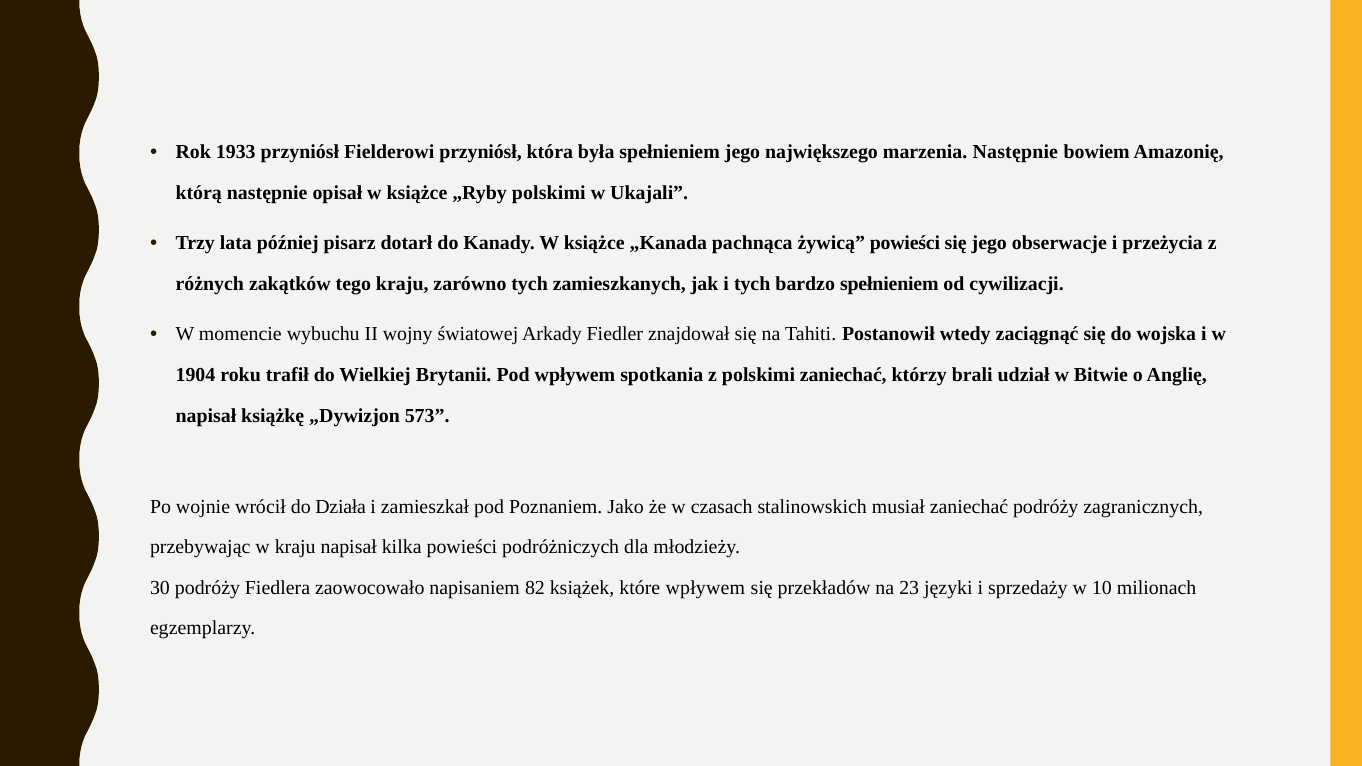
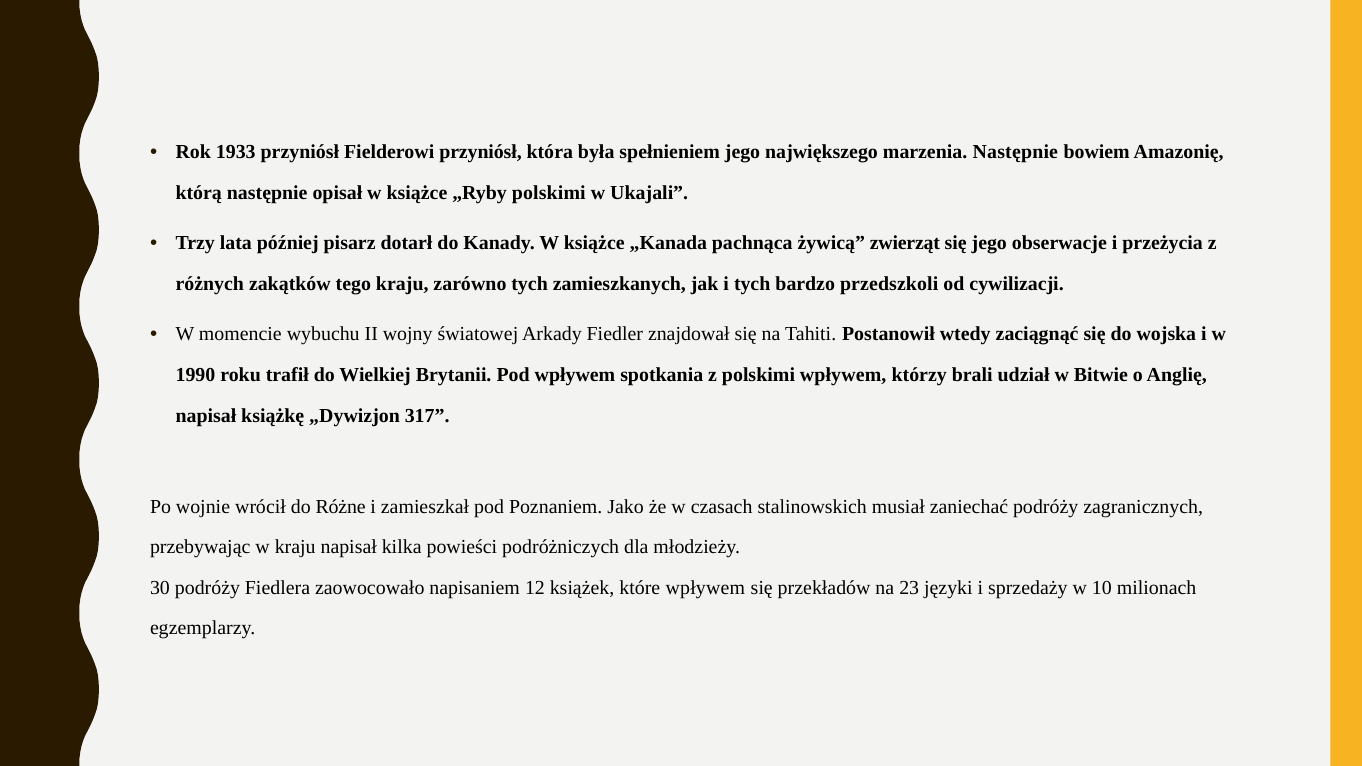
żywicą powieści: powieści -> zwierząt (905, 243)
bardzo spełnieniem: spełnieniem -> przedszkoli (889, 284)
1904: 1904 -> 1990 (195, 375)
polskimi zaniechać: zaniechać -> wpływem (843, 375)
573: 573 -> 317 (427, 416)
Działa: Działa -> Różne (341, 507)
82: 82 -> 12 (535, 588)
